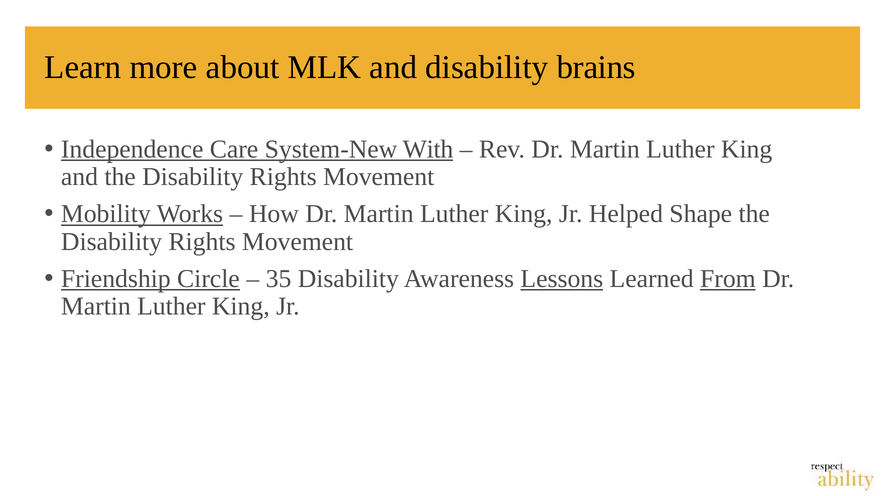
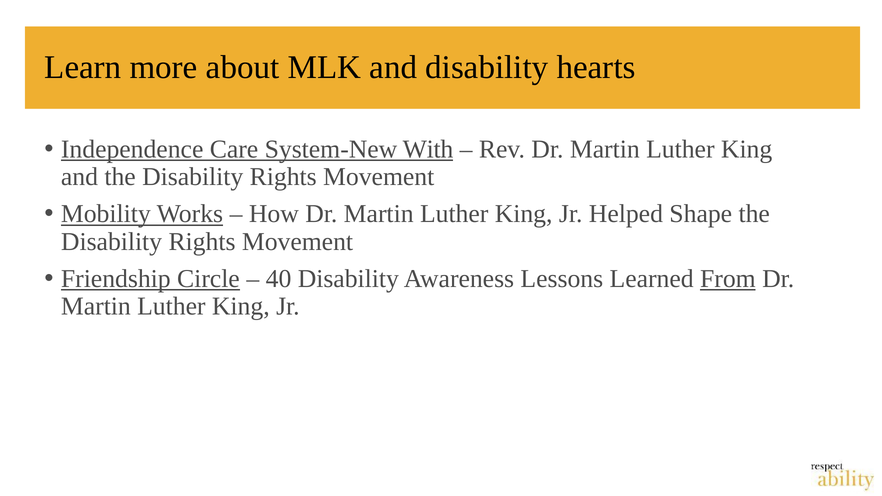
brains: brains -> hearts (596, 67)
35: 35 -> 40 (279, 279)
Lessons underline: present -> none (562, 279)
